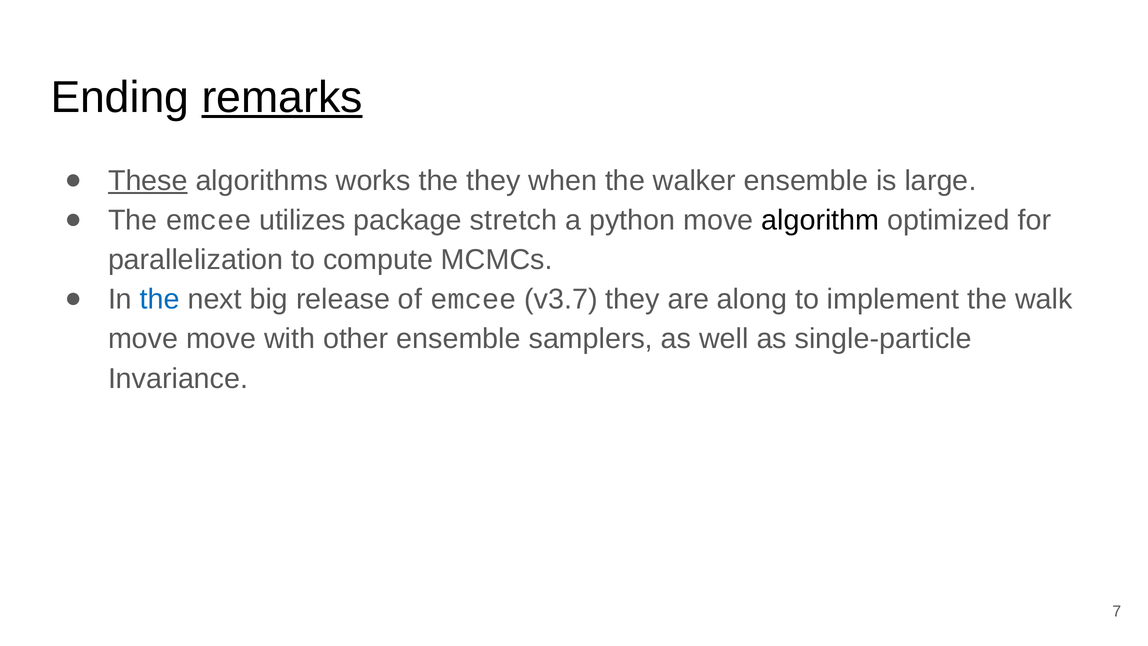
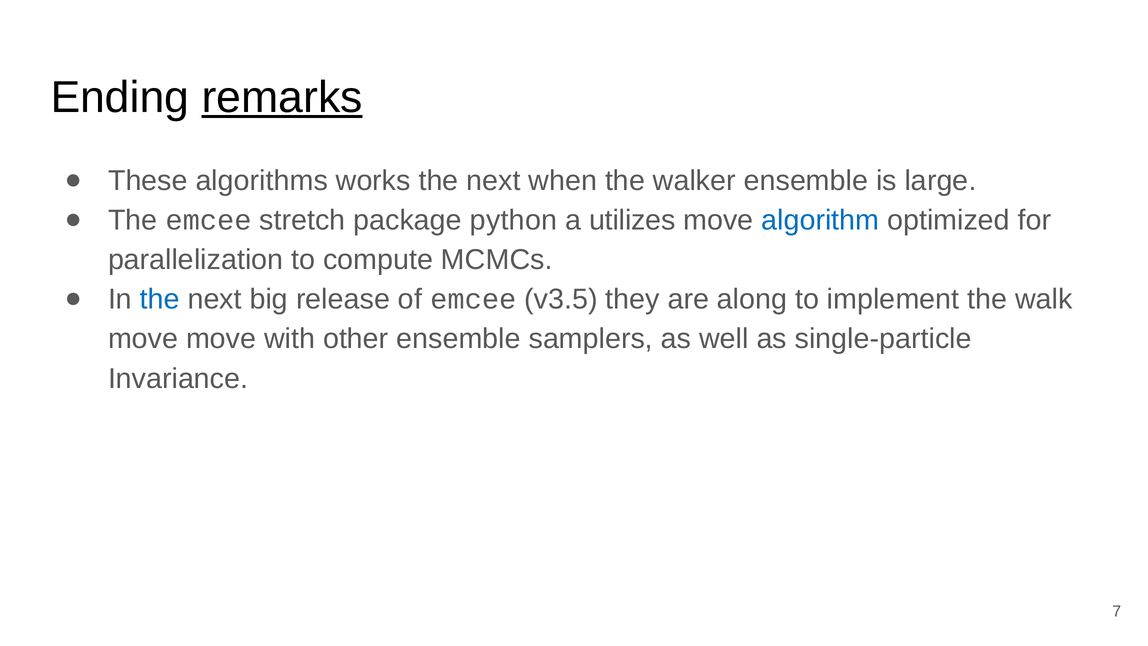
These underline: present -> none (148, 181)
works the they: they -> next (494, 181)
utilizes: utilizes -> stretch (302, 220)
stretch: stretch -> python (514, 220)
python: python -> utilizes (632, 220)
algorithm colour: black -> blue (820, 220)
v3.7: v3.7 -> v3.5 (561, 299)
